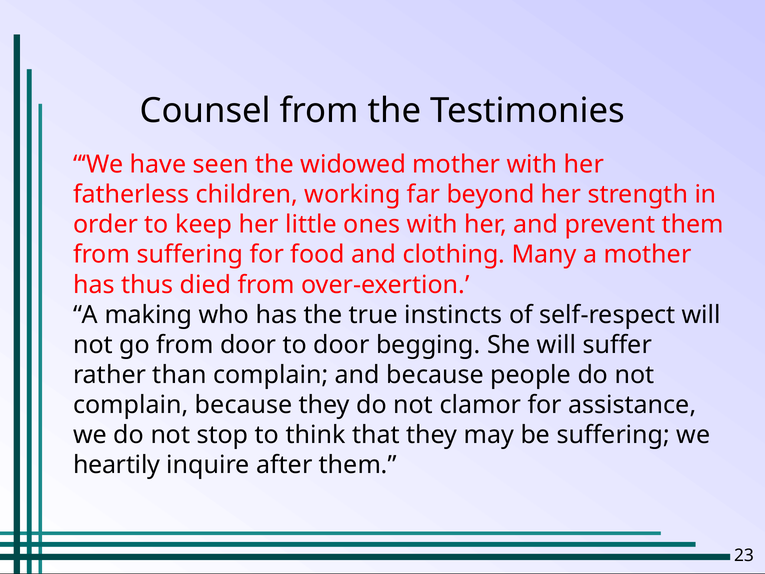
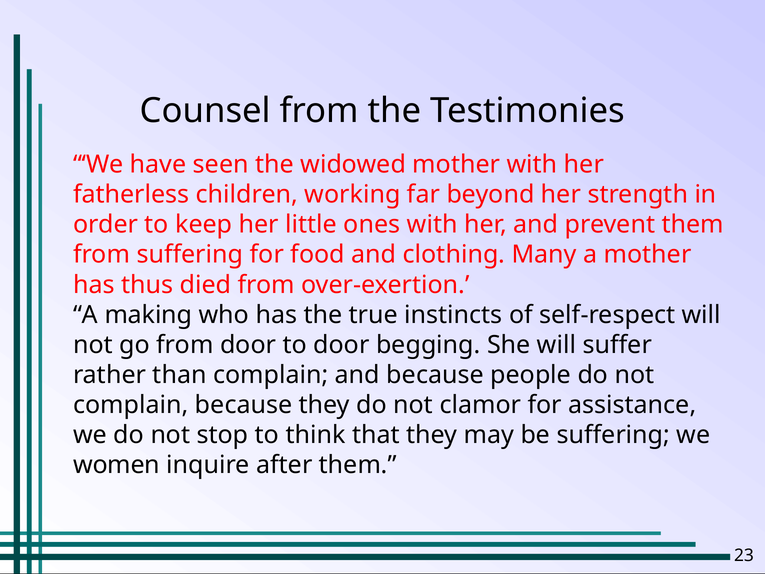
heartily: heartily -> women (117, 465)
